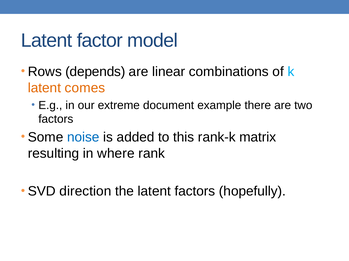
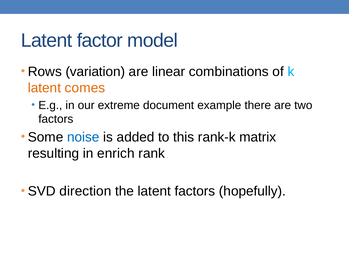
depends: depends -> variation (95, 72)
where: where -> enrich (116, 154)
